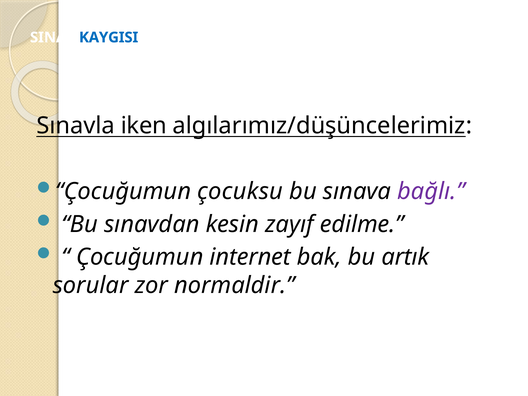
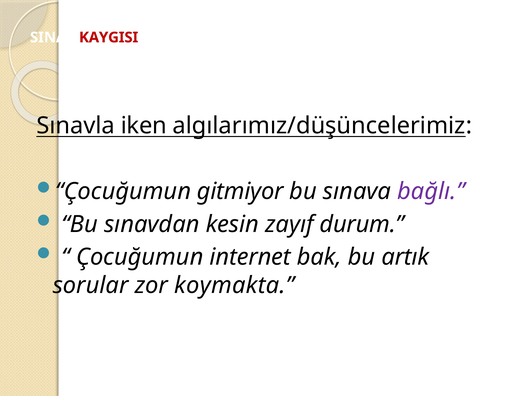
KAYGISI colour: blue -> red (109, 37)
çocuksu: çocuksu -> gitmiyor (240, 191)
edilme: edilme -> durum (362, 224)
normaldir: normaldir -> koymakta (234, 285)
